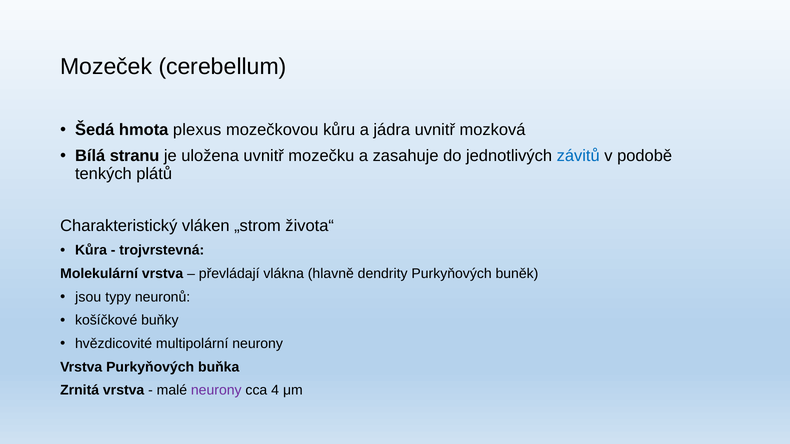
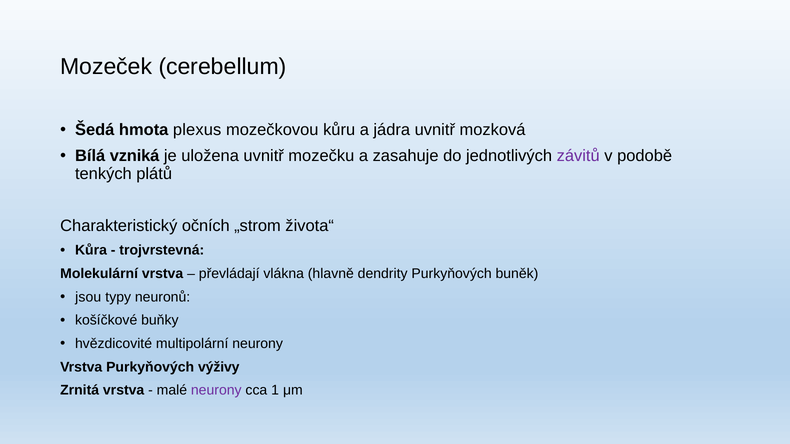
stranu: stranu -> vzniká (135, 156)
závitů colour: blue -> purple (578, 156)
vláken: vláken -> očních (206, 226)
buňka: buňka -> výživy (219, 367)
4: 4 -> 1 (275, 391)
